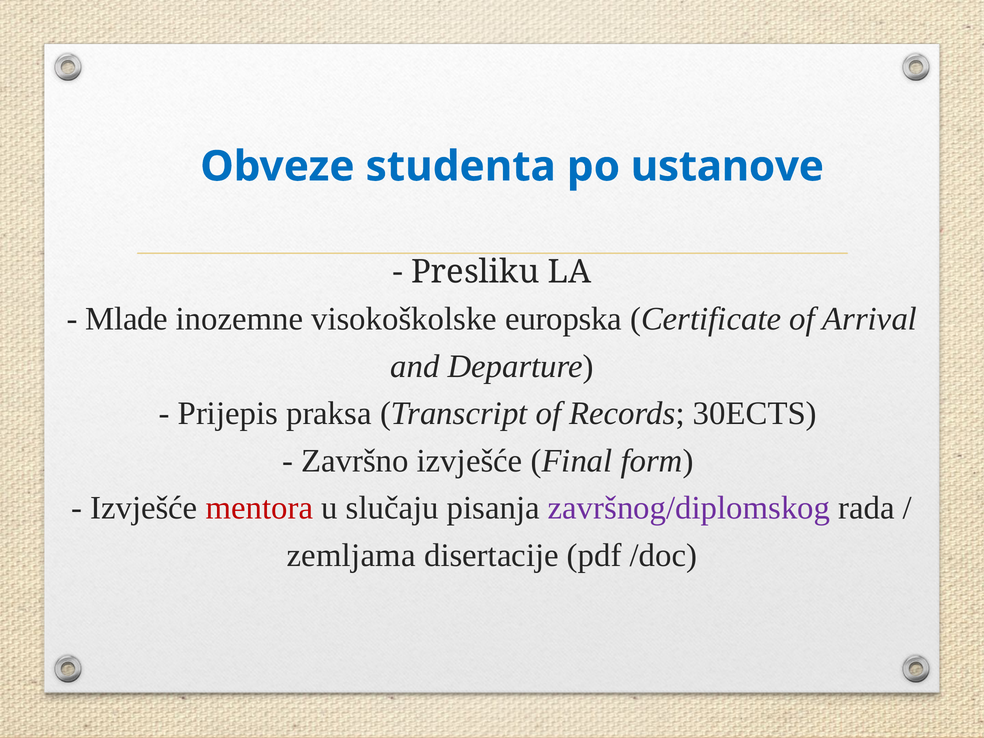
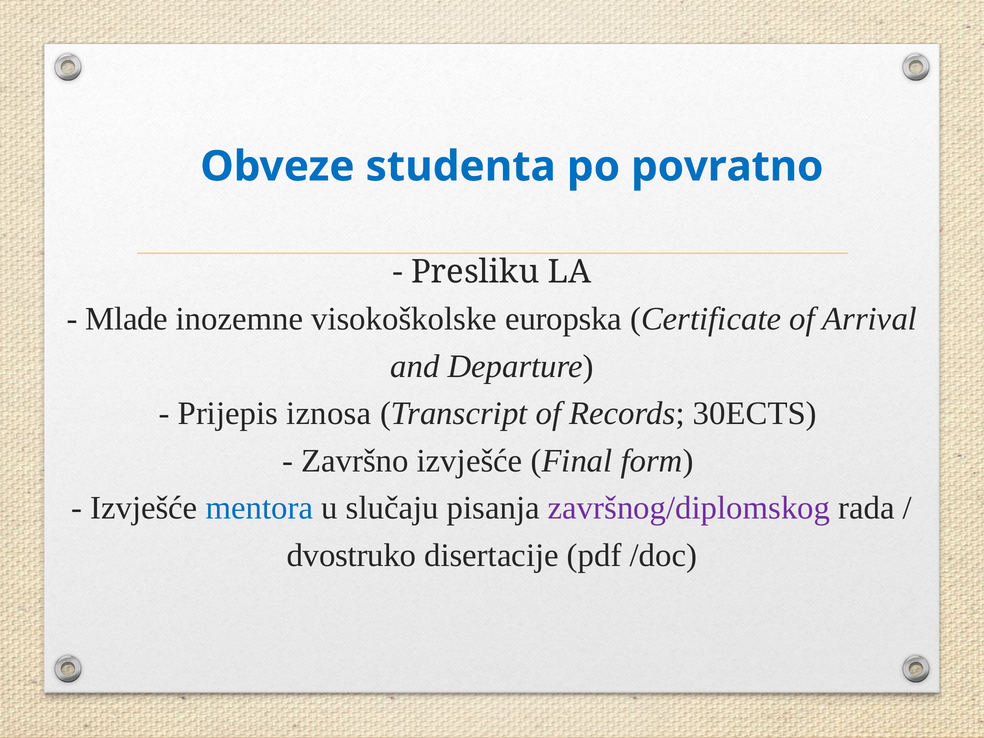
ustanove: ustanove -> povratno (727, 167)
praksa: praksa -> iznosa (329, 414)
mentora colour: red -> blue (259, 508)
zemljama: zemljama -> dvostruko (351, 555)
